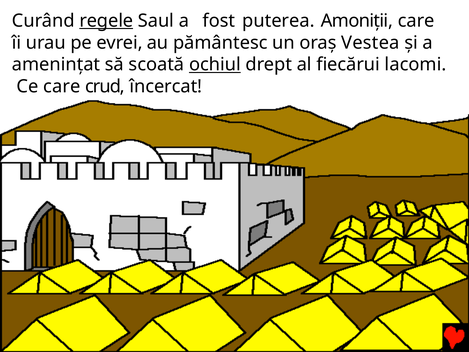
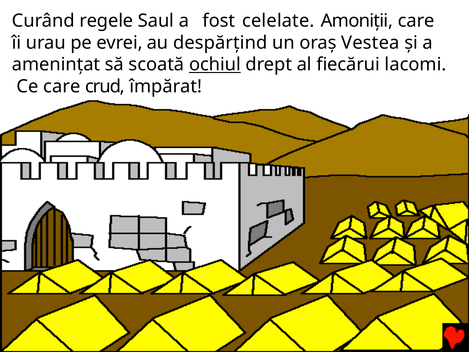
regele underline: present -> none (106, 21)
puterea: puterea -> celelate (278, 21)
pământesc: pământesc -> despărţind (220, 43)
încercat: încercat -> împărat (166, 86)
